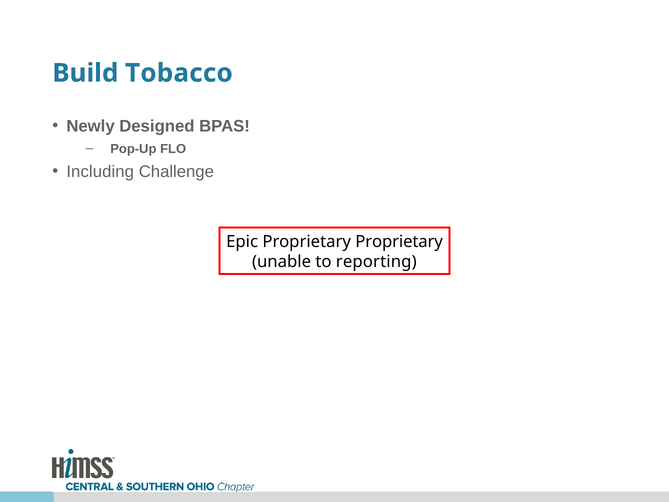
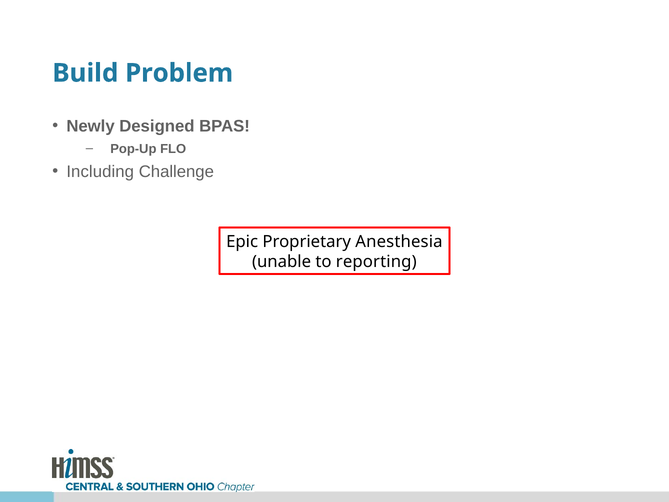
Tobacco: Tobacco -> Problem (179, 73)
Proprietary Proprietary: Proprietary -> Anesthesia (399, 242)
